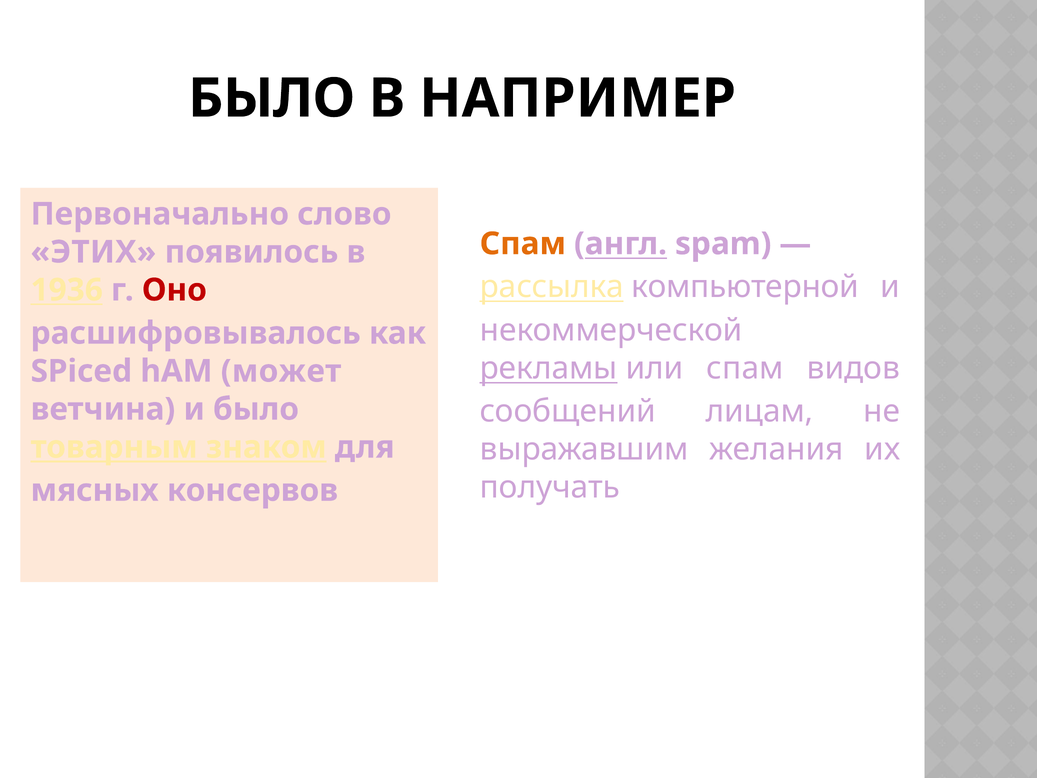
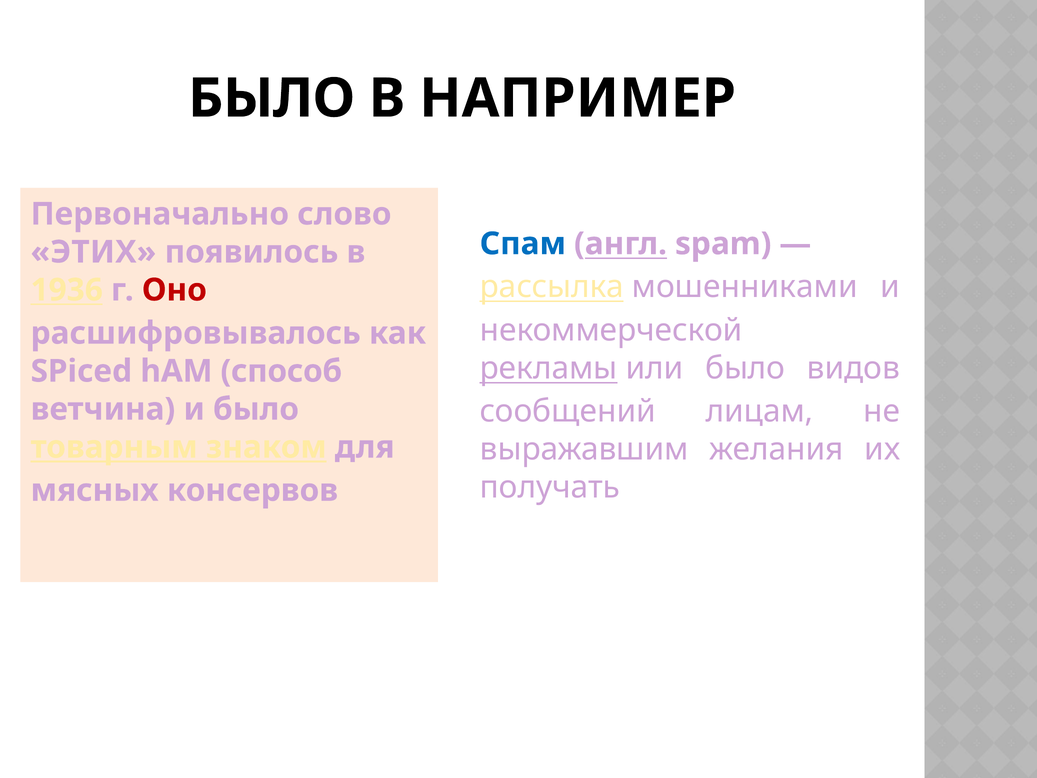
Спам colour: orange -> blue (523, 244)
компьютерной: компьютерной -> мошенниками (745, 287)
или спам: спам -> было (745, 368)
может: может -> способ (281, 371)
